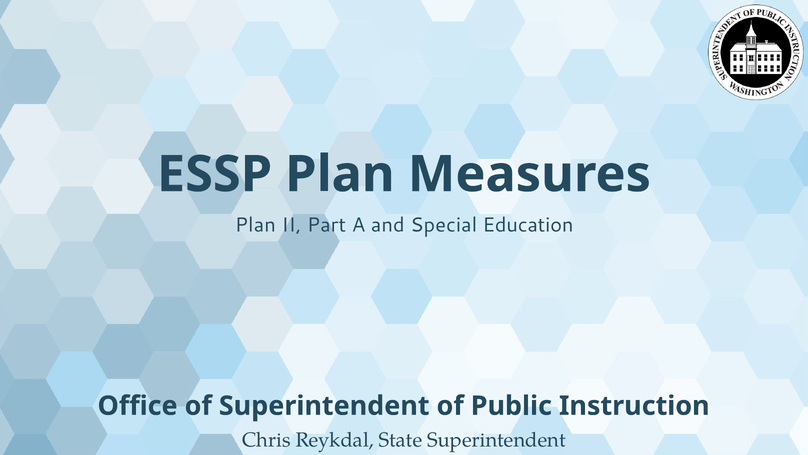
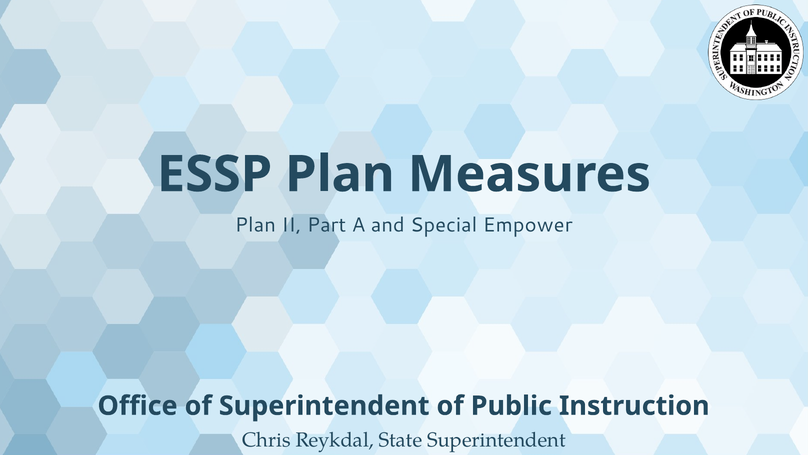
Education: Education -> Empower (528, 225)
